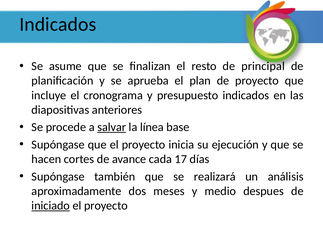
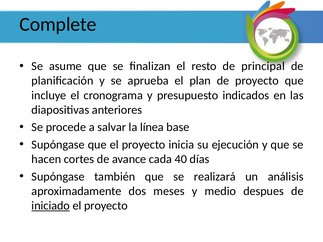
Indicados: Indicados -> Complete (58, 25)
salvar underline: present -> none (112, 127)
17: 17 -> 40 (181, 159)
